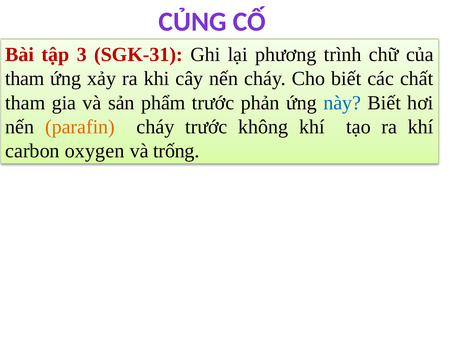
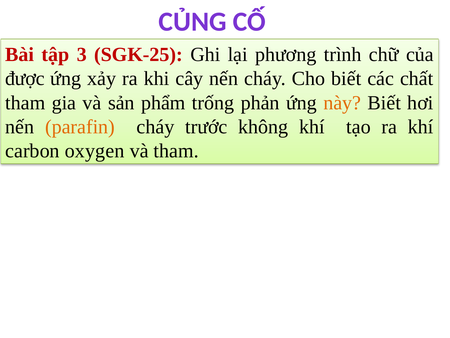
SGK-31: SGK-31 -> SGK-25 (138, 55)
tham: tham -> được (25, 79)
phẩm trước: trước -> trống (213, 103)
này colour: blue -> orange (342, 103)
và trống: trống -> tham (176, 151)
